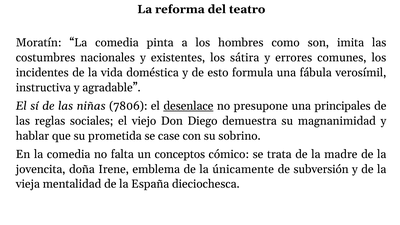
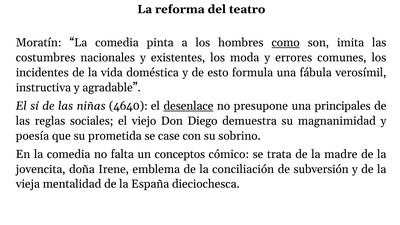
como underline: none -> present (286, 43)
sátira: sátira -> moda (245, 58)
7806: 7806 -> 4640 (128, 106)
hablar: hablar -> poesía (32, 136)
únicamente: únicamente -> conciliación (243, 169)
